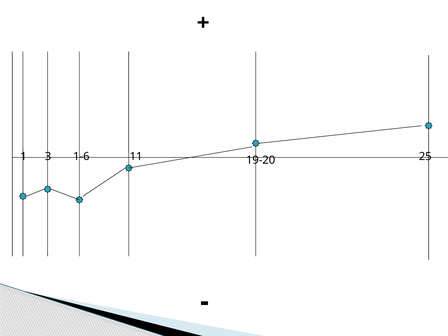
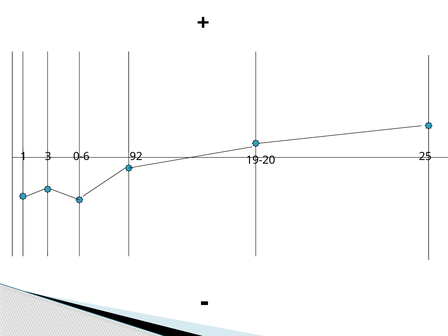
1-6: 1-6 -> 0-6 (81, 157)
11: 11 -> 92 (136, 157)
